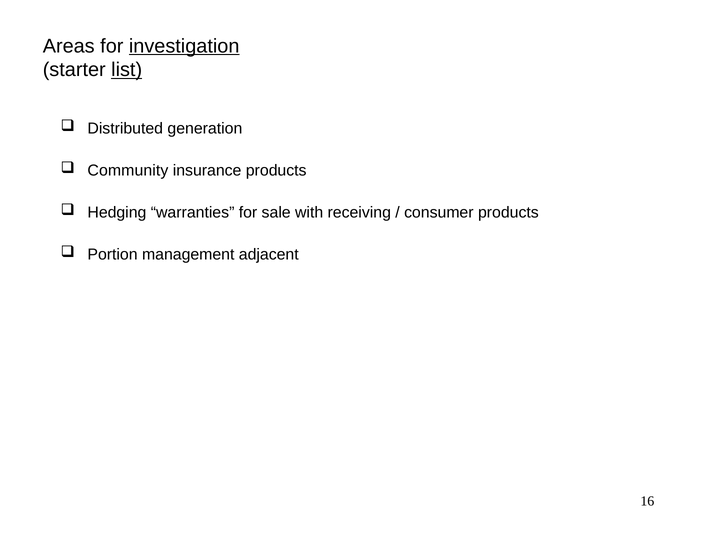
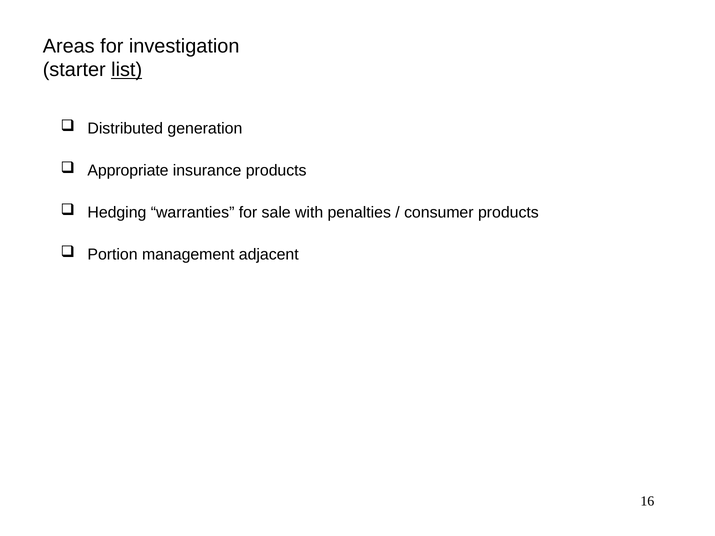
investigation underline: present -> none (184, 46)
Community: Community -> Appropriate (128, 171)
receiving: receiving -> penalties (359, 213)
